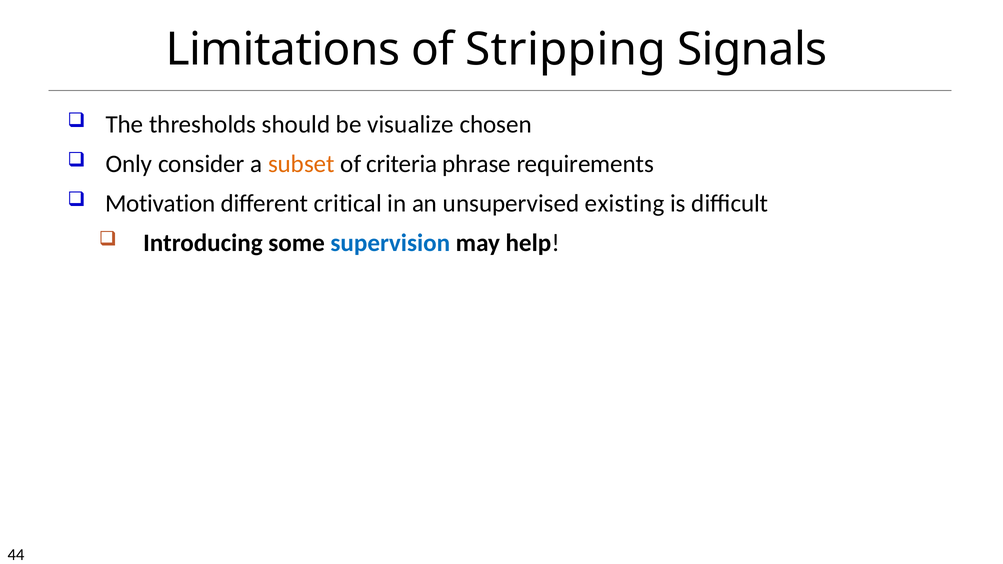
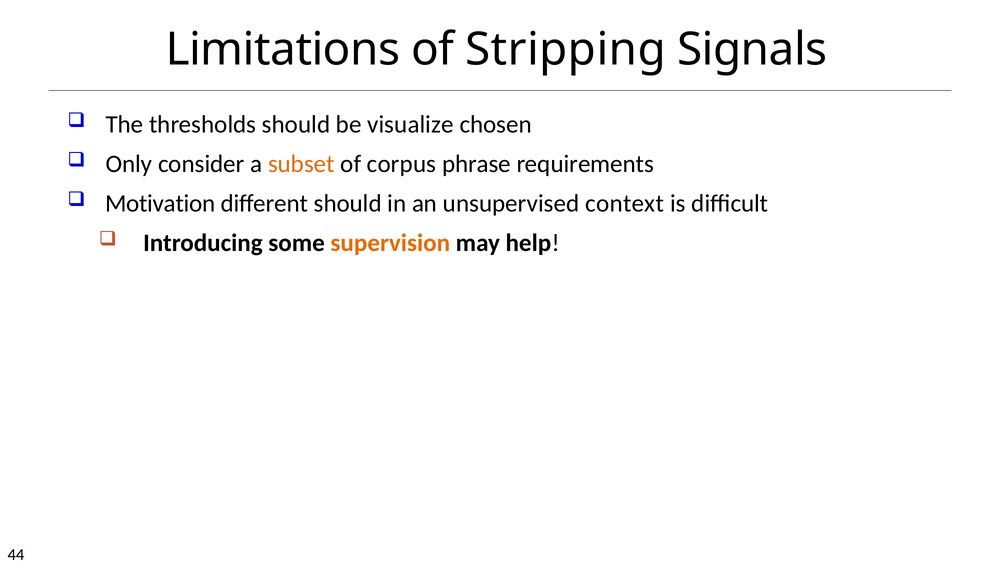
criteria: criteria -> corpus (402, 164)
different critical: critical -> should (348, 203)
existing: existing -> context (625, 203)
supervision colour: blue -> orange (390, 243)
